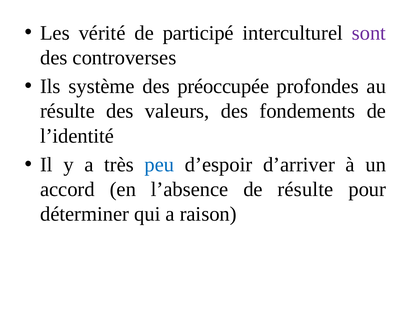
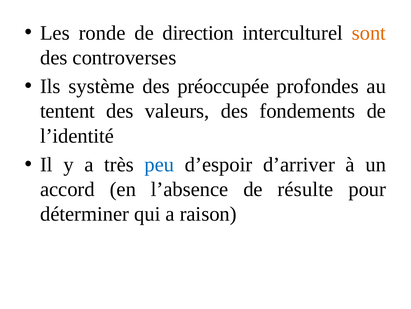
vérité: vérité -> ronde (102, 33)
participé: participé -> direction (198, 33)
sont colour: purple -> orange (369, 33)
résulte: résulte -> tentent (68, 111)
